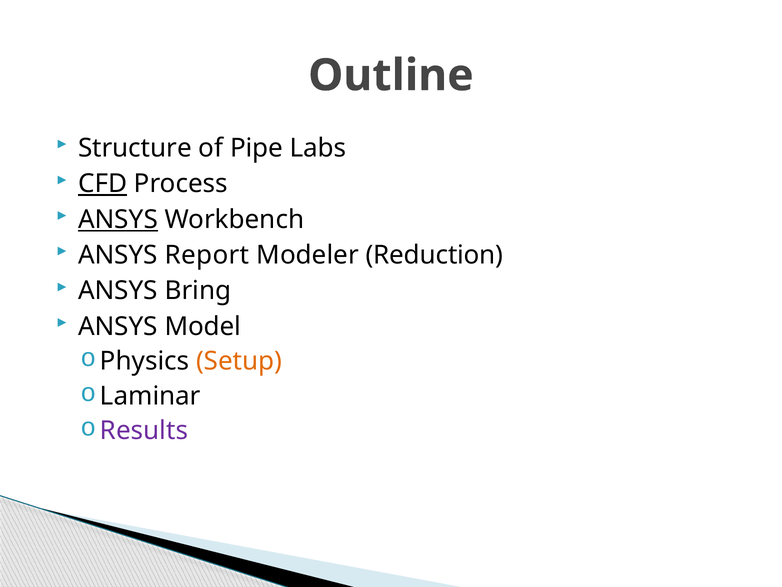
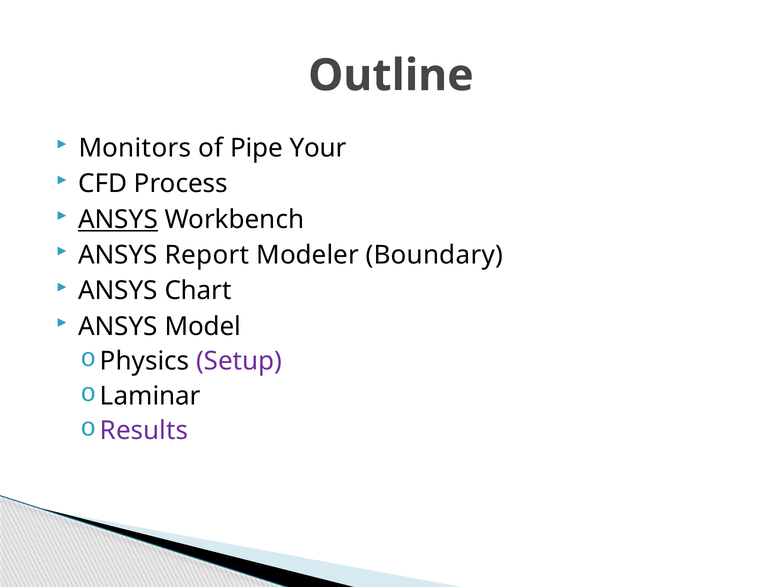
Structure: Structure -> Monitors (135, 148)
Labs: Labs -> Your (318, 148)
CFD underline: present -> none (103, 184)
Reduction: Reduction -> Boundary (434, 255)
Bring: Bring -> Chart (198, 290)
Setup colour: orange -> purple (239, 361)
